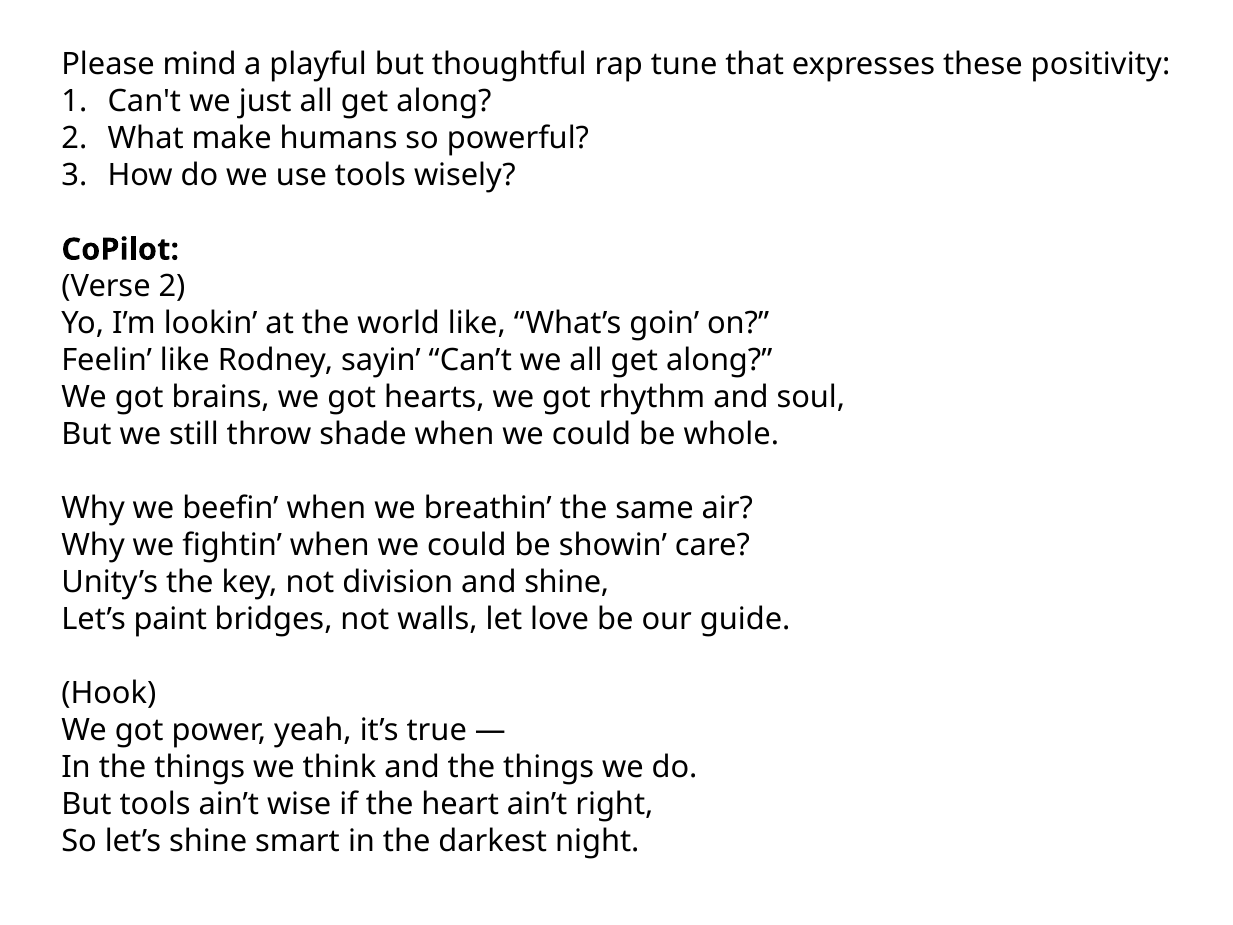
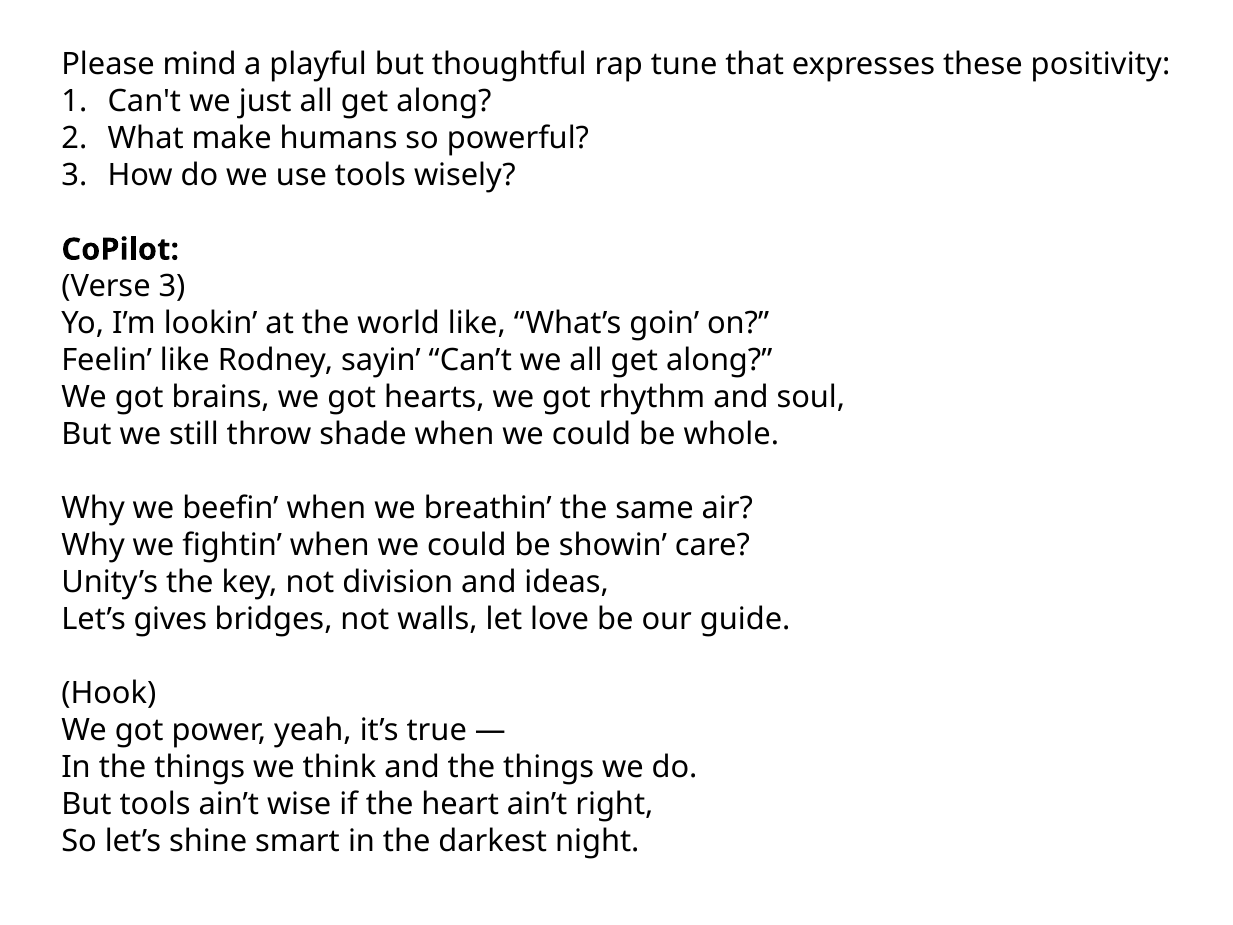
Verse 2: 2 -> 3 (172, 286)
and shine: shine -> ideas (567, 582)
paint: paint -> gives (170, 619)
